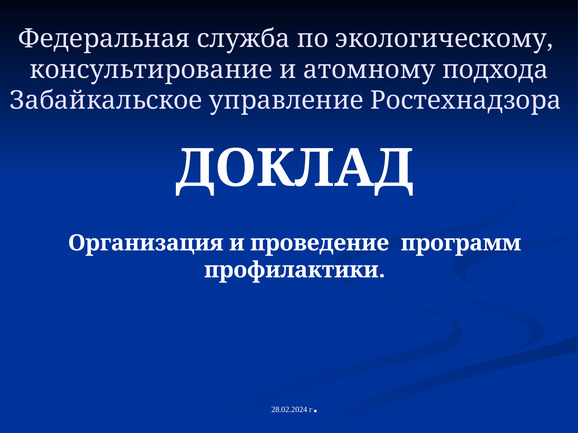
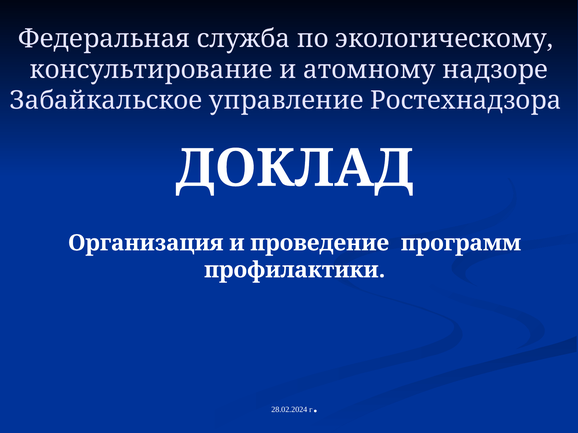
подхода: подхода -> надзоре (495, 70)
